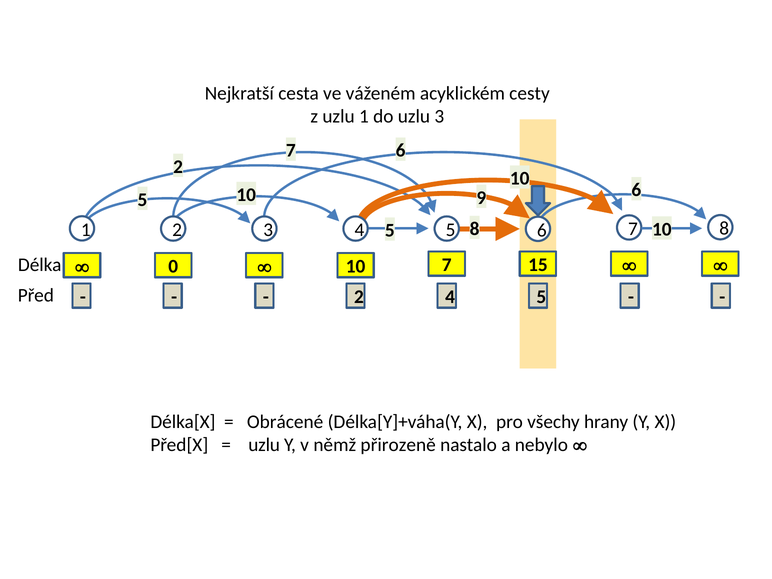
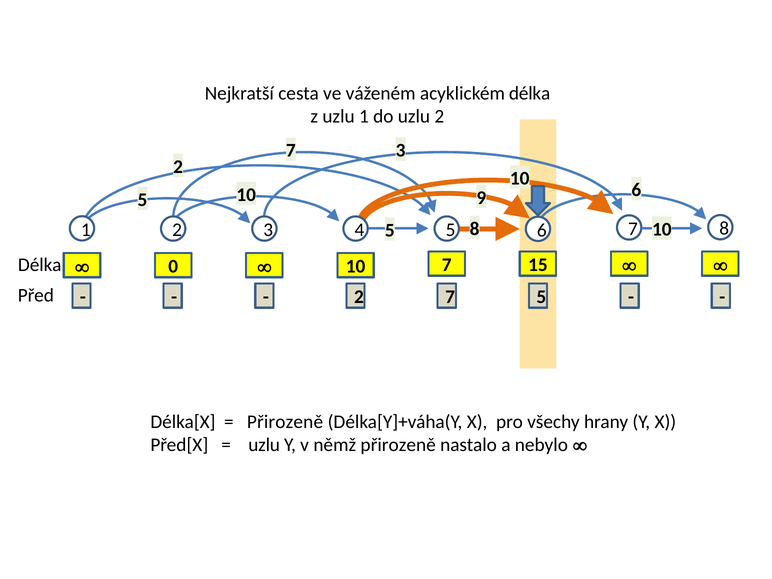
acyklickém cesty: cesty -> délka (530, 93)
uzlu 3: 3 -> 2 (439, 117)
7 6: 6 -> 3 (401, 151)
2 4: 4 -> 7 (450, 297)
Obrácené: Obrácené -> Přirozeně (285, 422)
